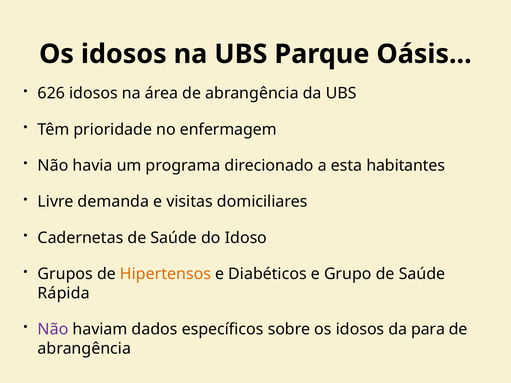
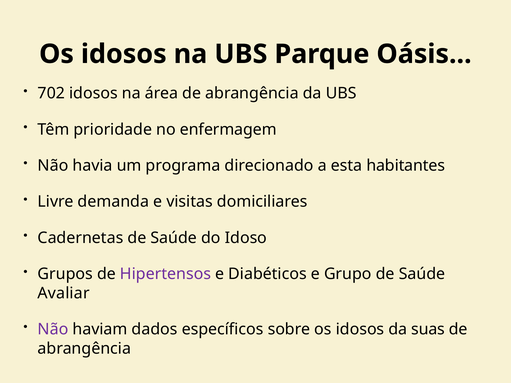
626: 626 -> 702 (51, 93)
Hipertensos colour: orange -> purple (165, 274)
Rápida: Rápida -> Avaliar (64, 293)
para: para -> suas (428, 329)
